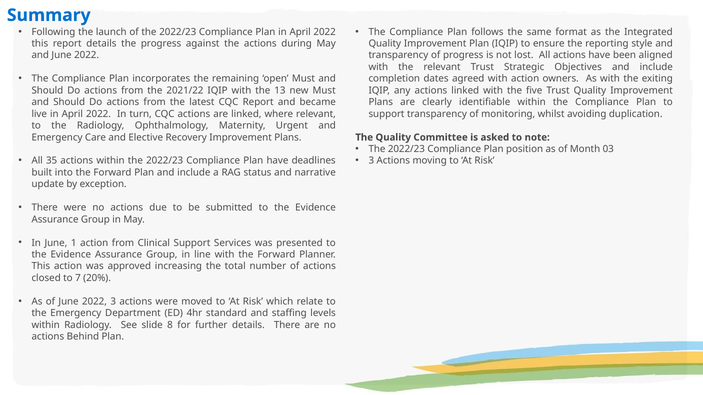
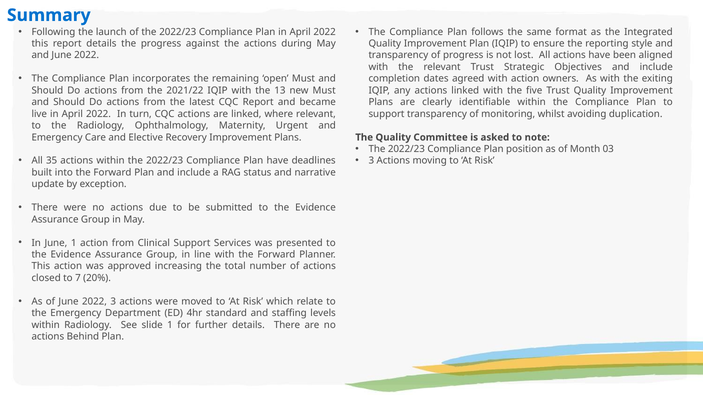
slide 8: 8 -> 1 (170, 325)
